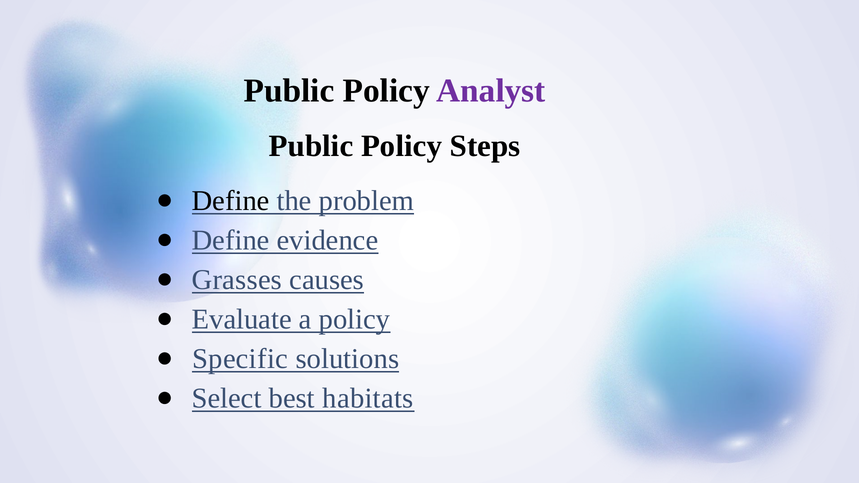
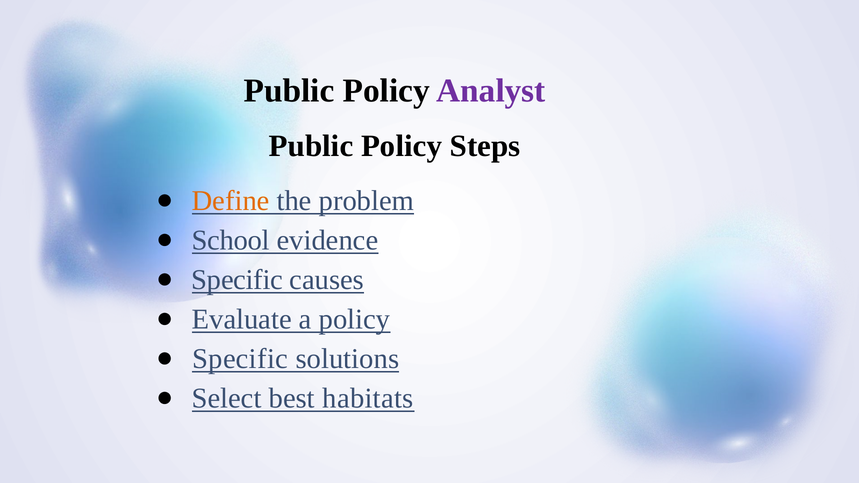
Define colour: black -> orange (231, 201)
Define: Define -> School (231, 241)
Grasses: Grasses -> Specific (237, 280)
